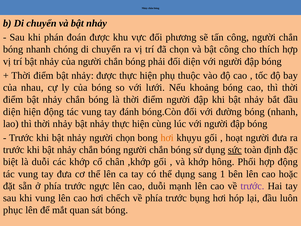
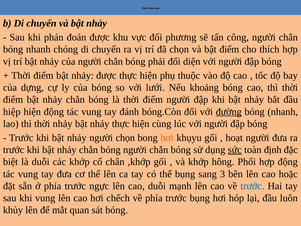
bật công: công -> điểm (229, 49)
nhau: nhau -> dựng (32, 87)
diện: diện -> hiệp (12, 112)
đường underline: none -> present (229, 112)
thể dụng: dụng -> bụng (185, 174)
1: 1 -> 3 (223, 174)
trước colour: purple -> blue (252, 186)
phục: phục -> khủy (13, 210)
